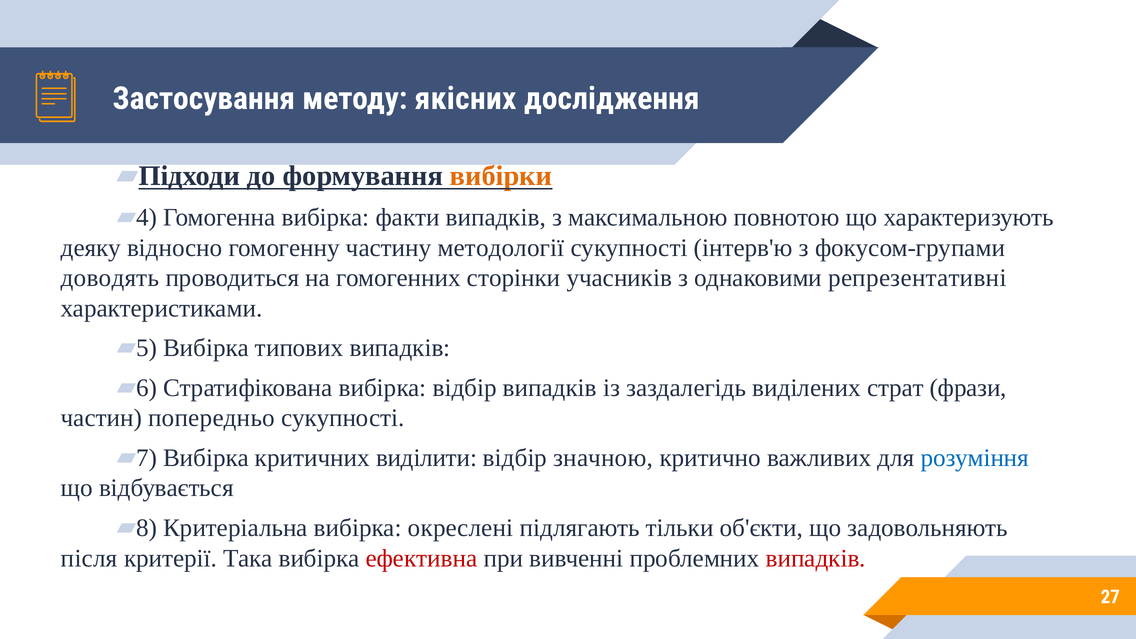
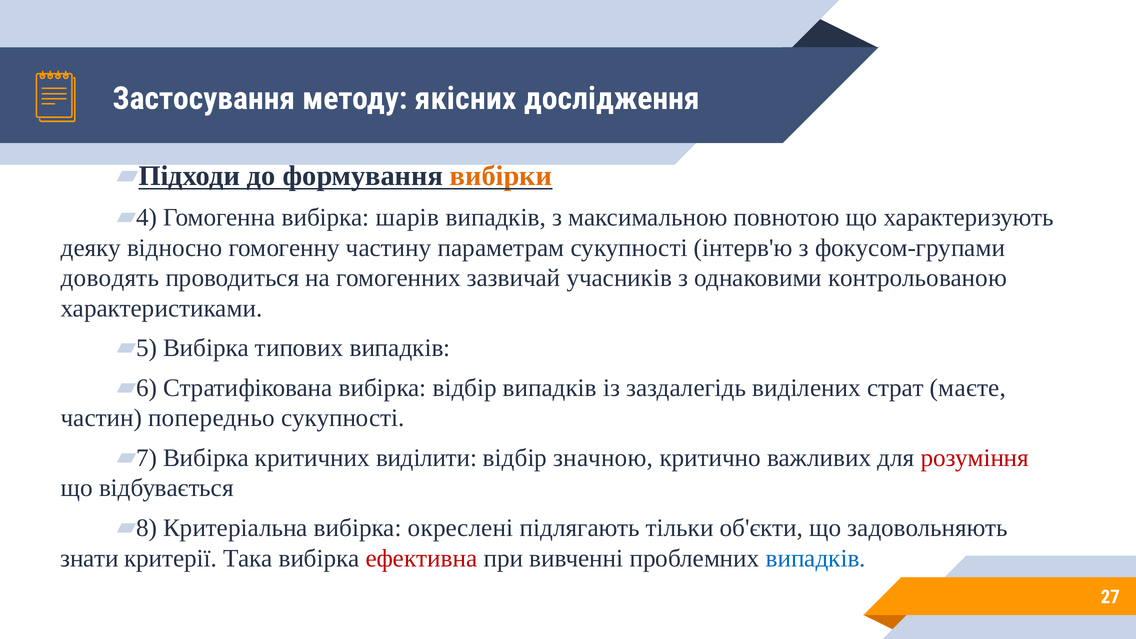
факти: факти -> шарів (407, 217)
методології: методології -> параметрам (501, 248)
сторінки: сторінки -> зазвичай (514, 278)
репрезентативні: репрезентативні -> контрольованою (917, 278)
фрази: фрази -> маєте (968, 388)
розуміння colour: blue -> red (975, 458)
після: після -> знати (89, 558)
випадків colour: red -> blue (816, 558)
